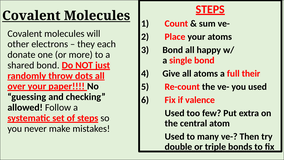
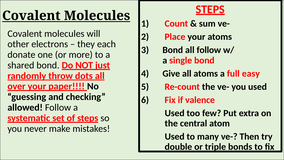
all happy: happy -> follow (209, 50)
their: their -> easy (251, 73)
